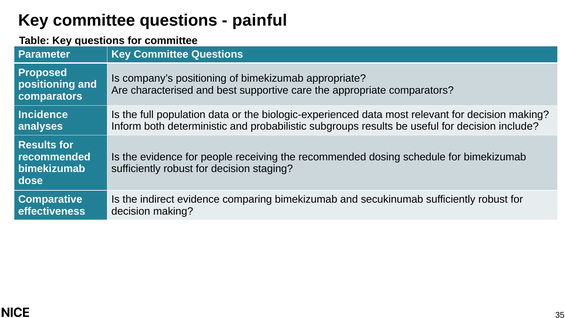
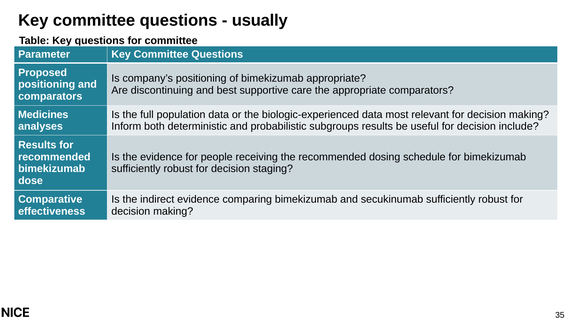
painful: painful -> usually (260, 20)
characterised: characterised -> discontinuing (162, 90)
Incidence: Incidence -> Medicines (43, 114)
